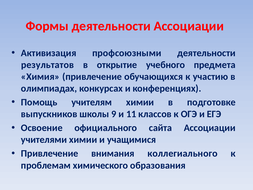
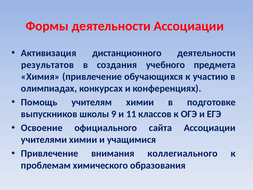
профсоюзными: профсоюзными -> дистанционного (127, 53)
открытие: открытие -> создания (117, 65)
